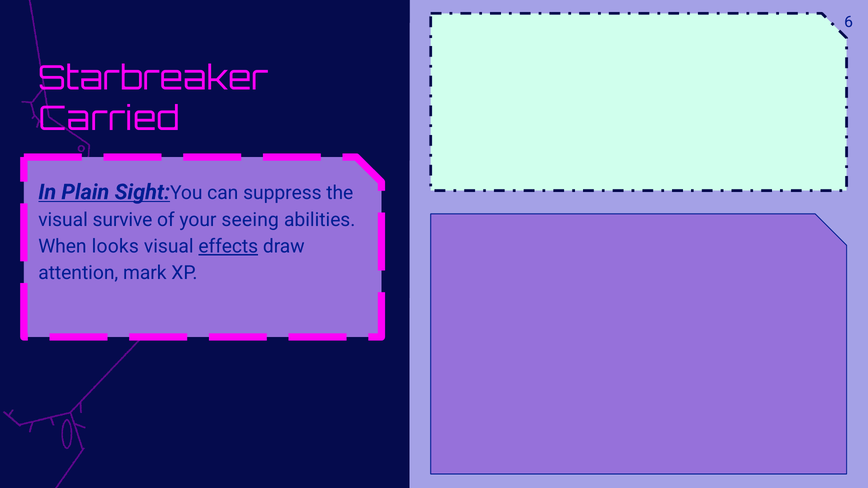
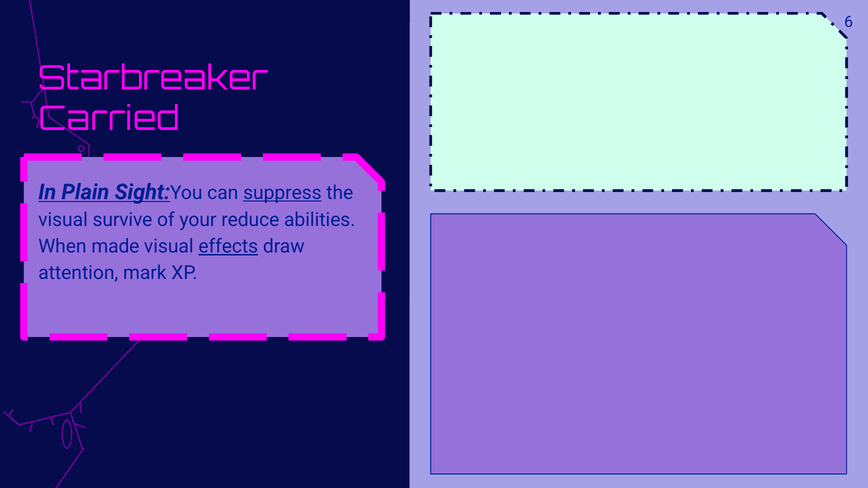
suppress underline: none -> present (282, 193)
seeing: seeing -> reduce (250, 220)
looks: looks -> made (115, 247)
